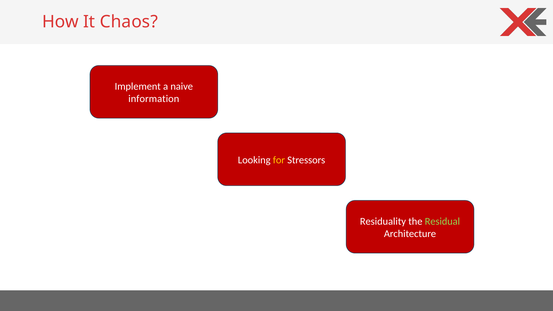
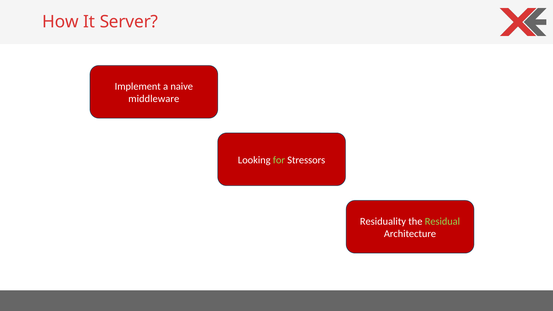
Chaos: Chaos -> Server (129, 22)
information: information -> middleware (154, 99)
for colour: yellow -> light green (279, 160)
